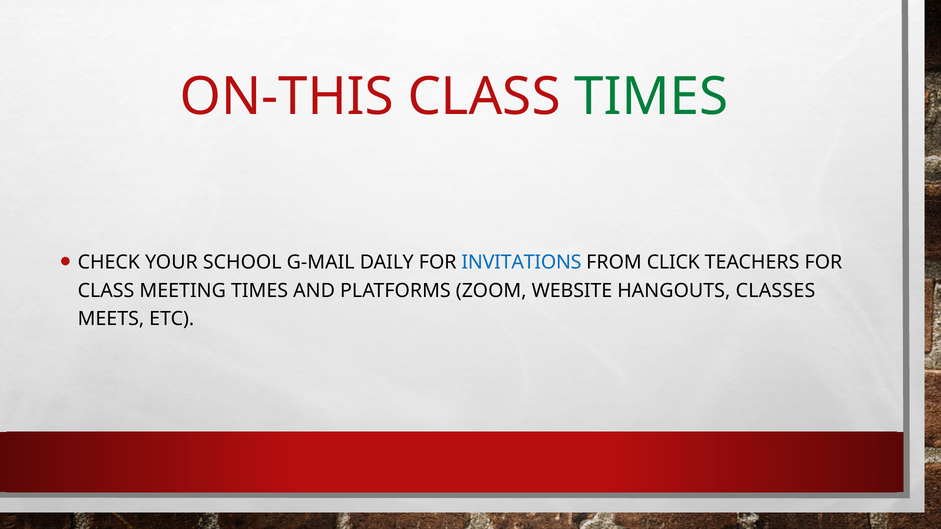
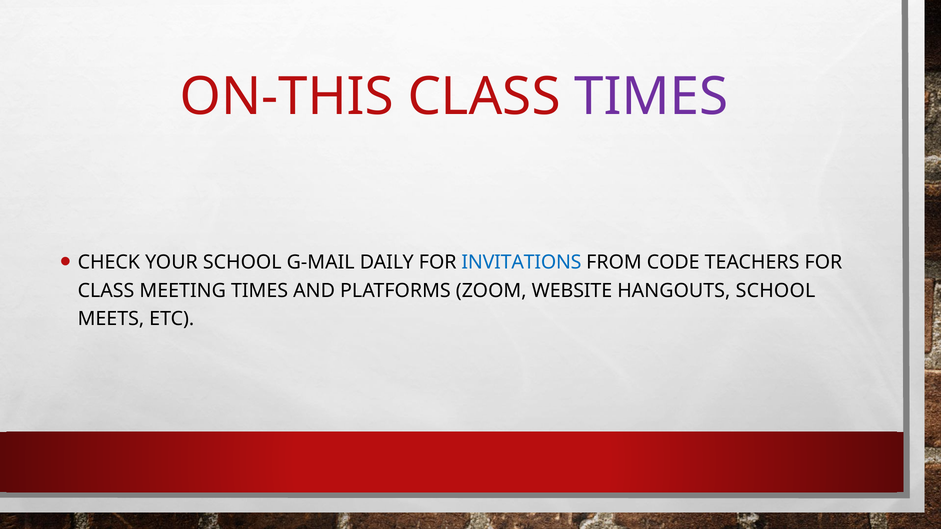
TIMES colour: green -> purple (651, 97)
CLICK: CLICK -> CODE (673, 263)
HANGOUTS CLASSES: CLASSES -> SCHOOL (775, 291)
